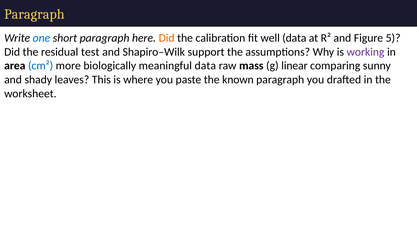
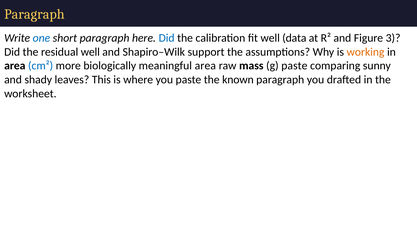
Did colour: orange -> blue (167, 38)
5: 5 -> 3 (393, 38)
residual test: test -> well (90, 52)
working colour: purple -> orange (366, 52)
meaningful data: data -> area (205, 66)
g linear: linear -> paste (294, 66)
